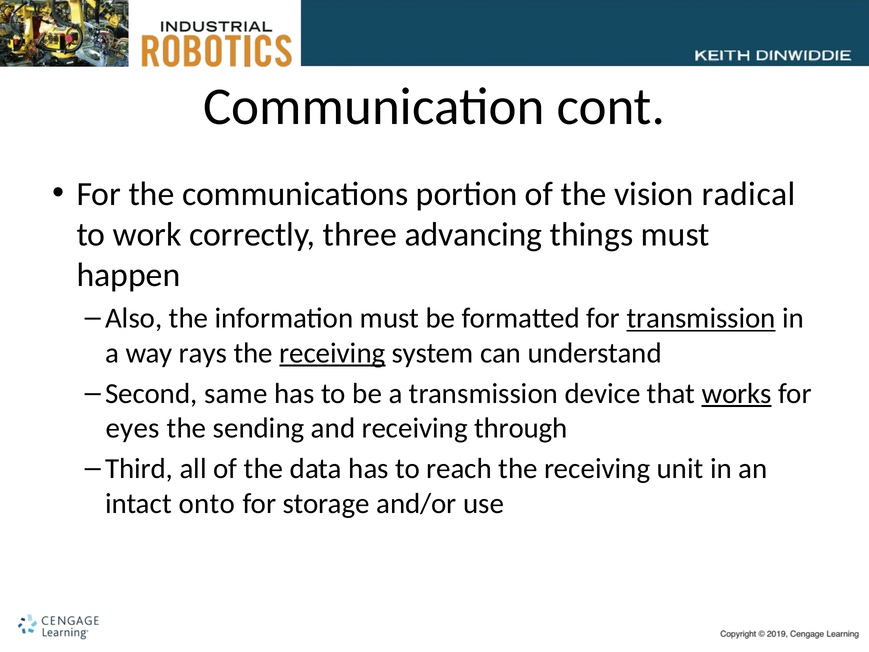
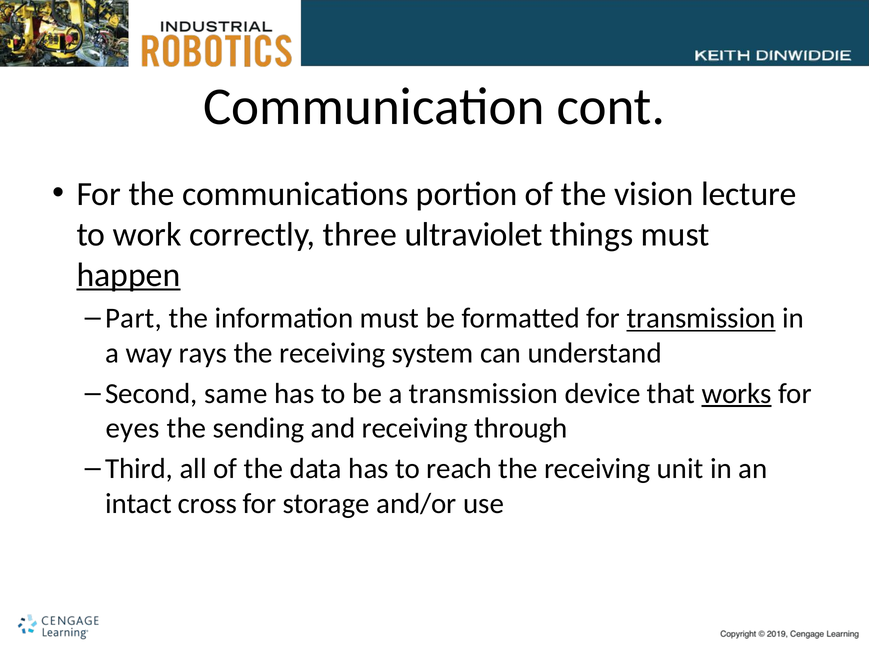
radical: radical -> lecture (749, 194)
advancing: advancing -> ultraviolet (474, 235)
happen underline: none -> present (128, 275)
Also: Also -> Part (134, 318)
receiving underline: present -> none (332, 353)
onto: onto -> cross (207, 503)
